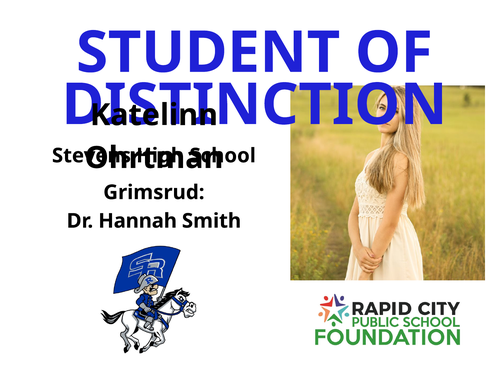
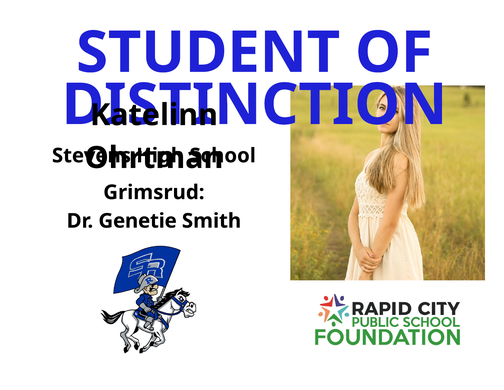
Hannah: Hannah -> Genetie (138, 221)
